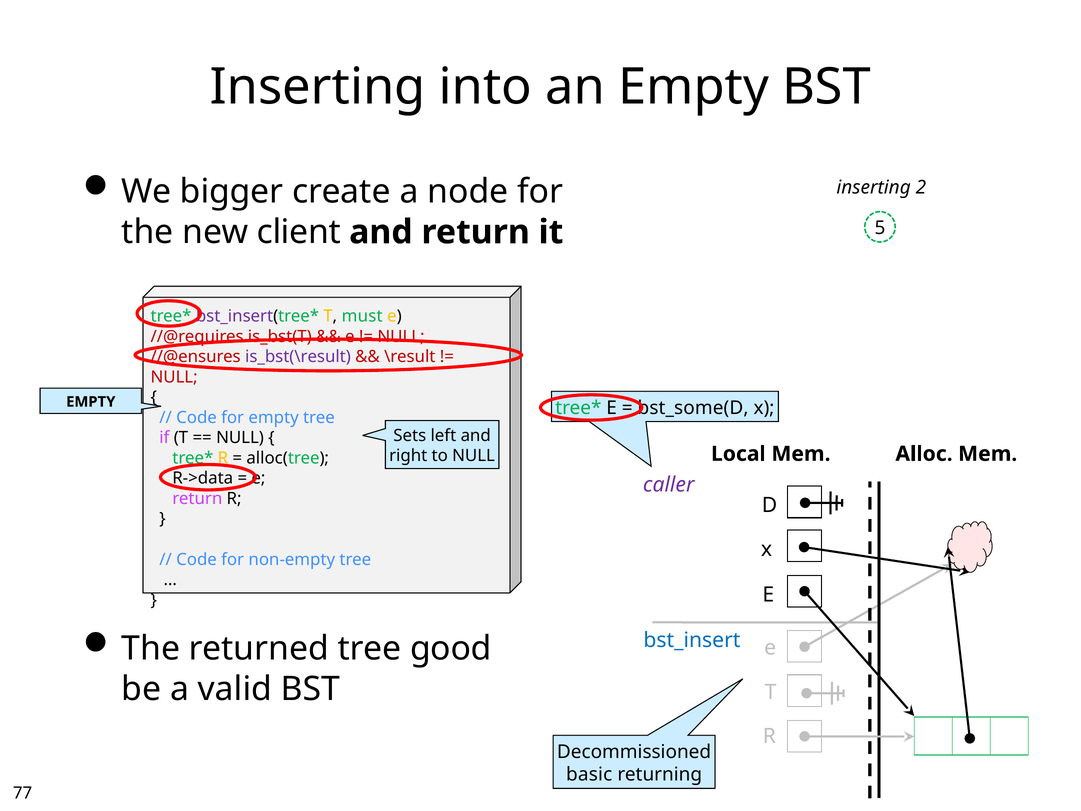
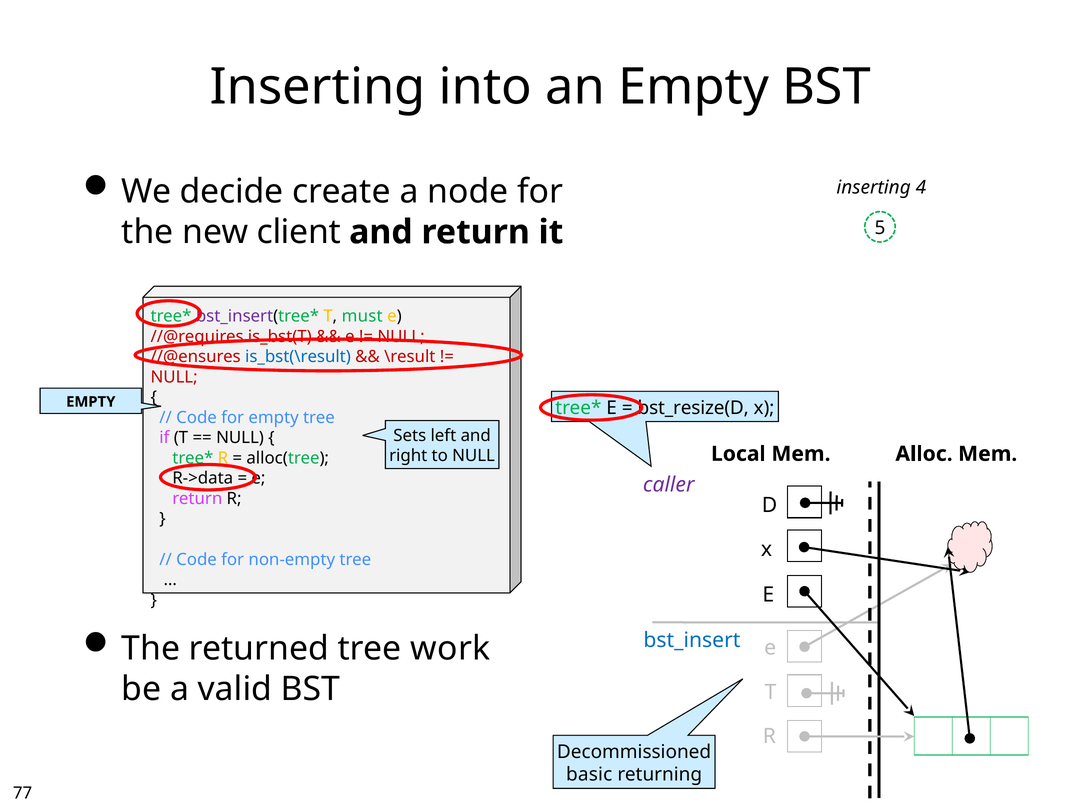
bigger: bigger -> decide (232, 192)
2: 2 -> 4 (921, 187)
is_bst(\result colour: purple -> blue (298, 357)
bst_some(D: bst_some(D -> bst_resize(D (693, 408)
good: good -> work (450, 649)
